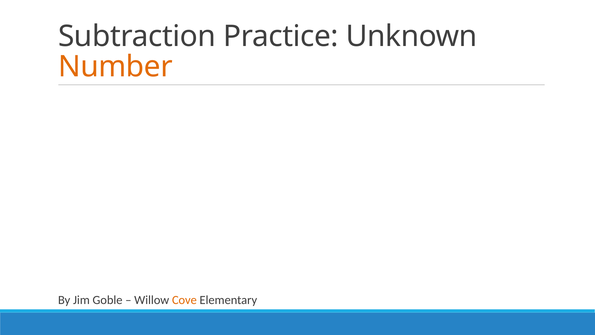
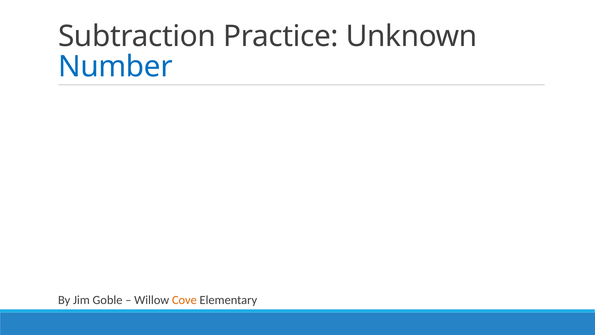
Number colour: orange -> blue (115, 67)
